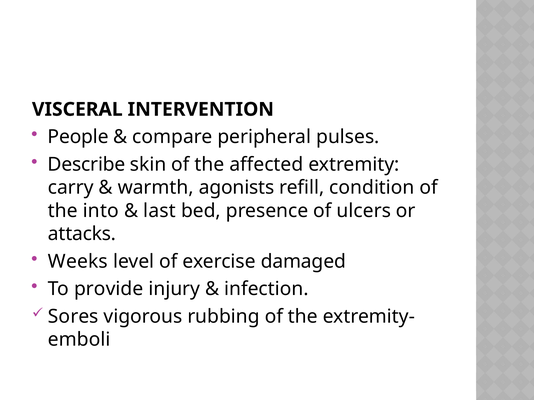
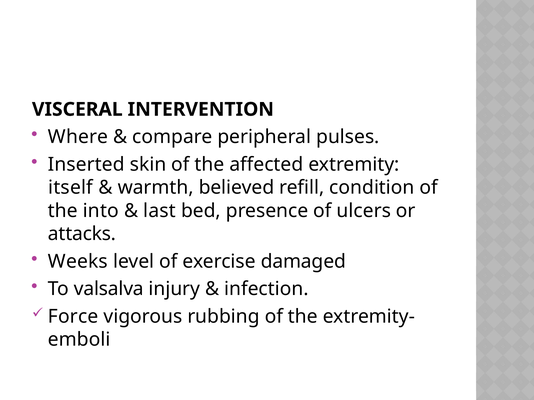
People: People -> Where (78, 137)
Describe: Describe -> Inserted (86, 165)
carry: carry -> itself (71, 188)
agonists: agonists -> believed (236, 188)
provide: provide -> valsalva (109, 289)
Sores: Sores -> Force (73, 317)
